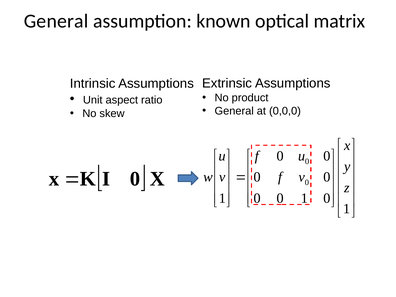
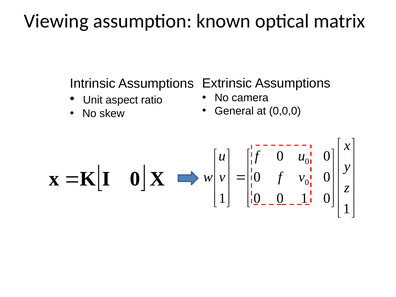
General: General -> Viewing (56, 21)
product: product -> camera (250, 98)
